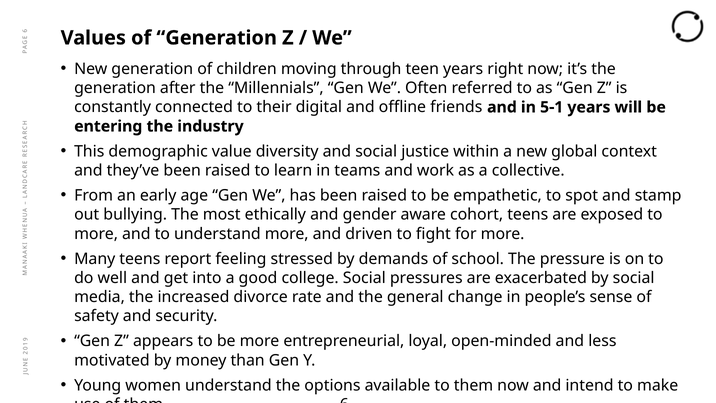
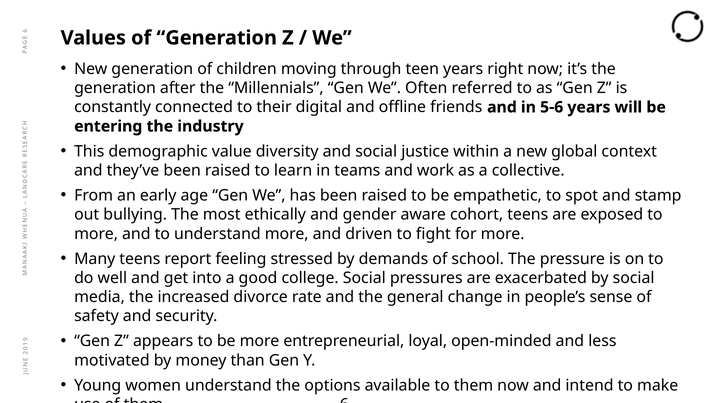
5-1: 5-1 -> 5-6 (552, 107)
